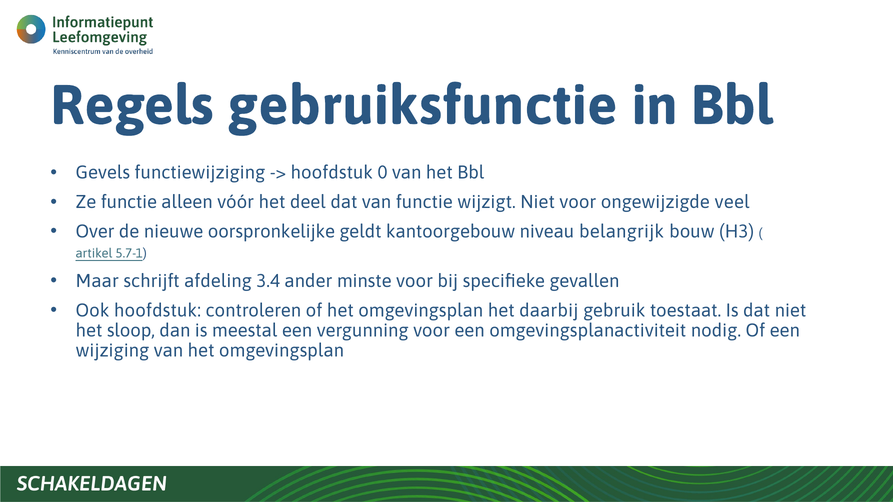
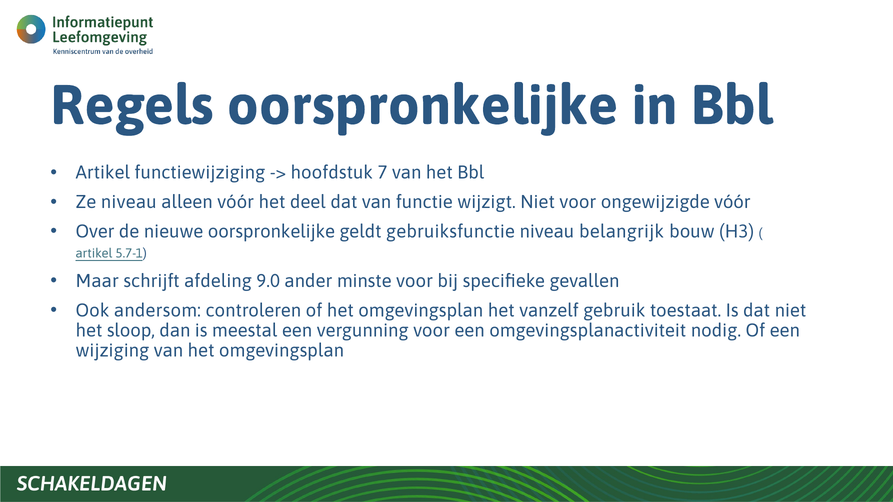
Regels gebruiksfunctie: gebruiksfunctie -> oorspronkelijke (422, 106)
Gevels: Gevels -> Artikel (103, 173)
0: 0 -> 7 (383, 173)
Ze functie: functie -> niveau (129, 202)
ongewijzigde veel: veel -> vóór (732, 202)
kantoorgebouw: kantoorgebouw -> gebruiksfunctie (450, 232)
3.4: 3.4 -> 9.0 (268, 281)
Ook hoofdstuk: hoofdstuk -> andersom (157, 311)
daarbij: daarbij -> vanzelf (549, 311)
